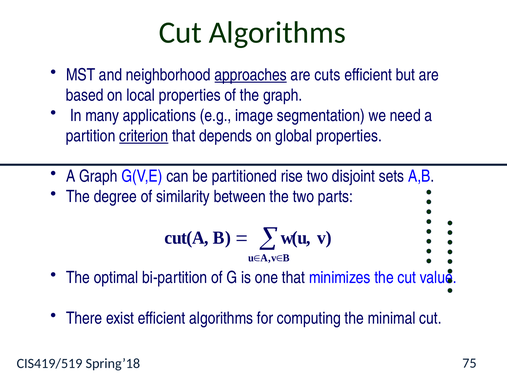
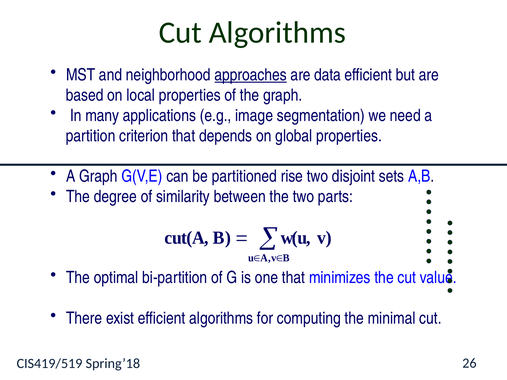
cuts: cuts -> data (328, 75)
criterion underline: present -> none (144, 136)
75: 75 -> 26 (469, 363)
